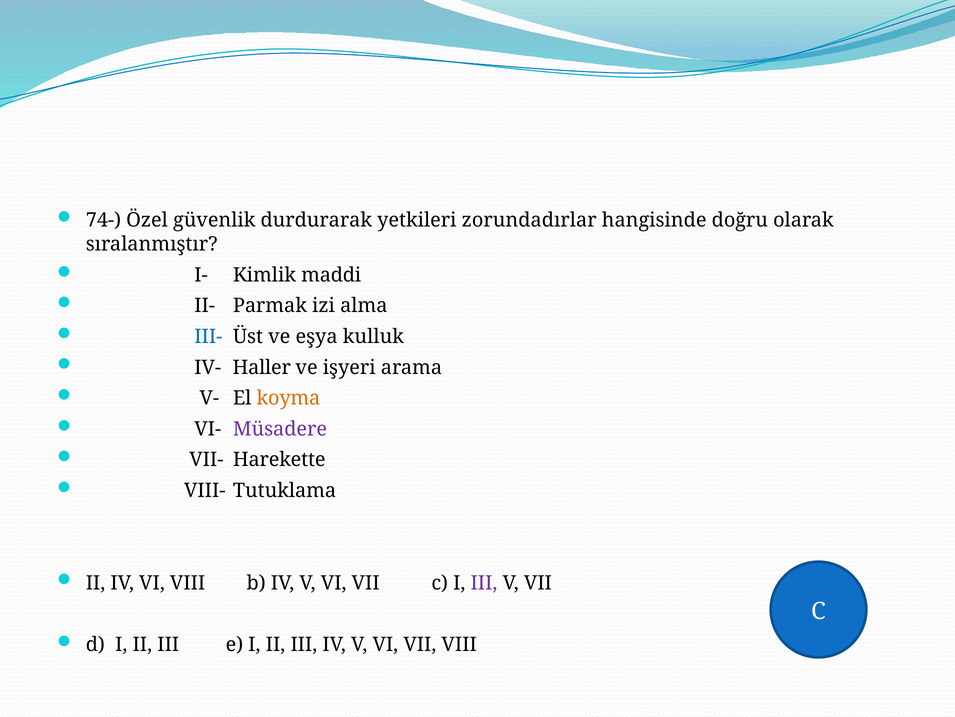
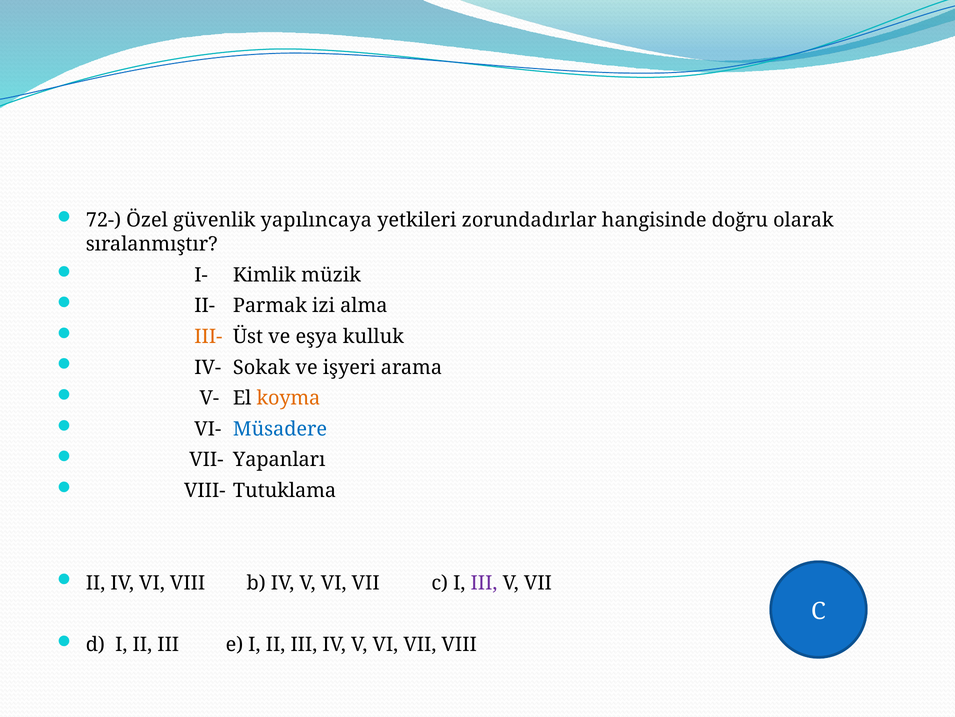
74-: 74- -> 72- (103, 220)
durdurarak: durdurarak -> yapılıncaya (316, 220)
maddi: maddi -> müzik (331, 275)
III- colour: blue -> orange (208, 336)
Haller: Haller -> Sokak (262, 367)
Müsadere colour: purple -> blue (280, 429)
Harekette: Harekette -> Yapanları (279, 459)
